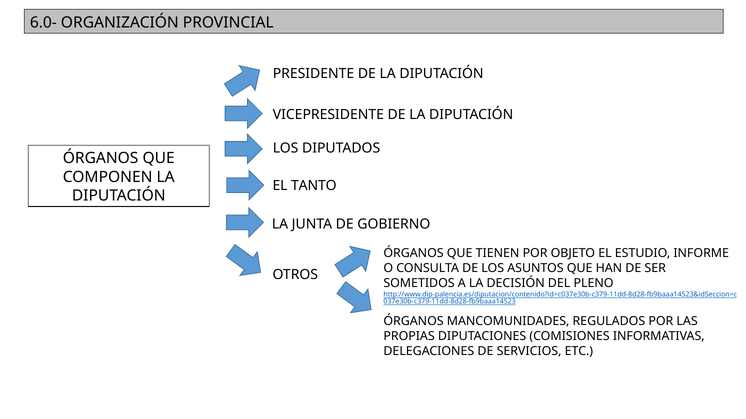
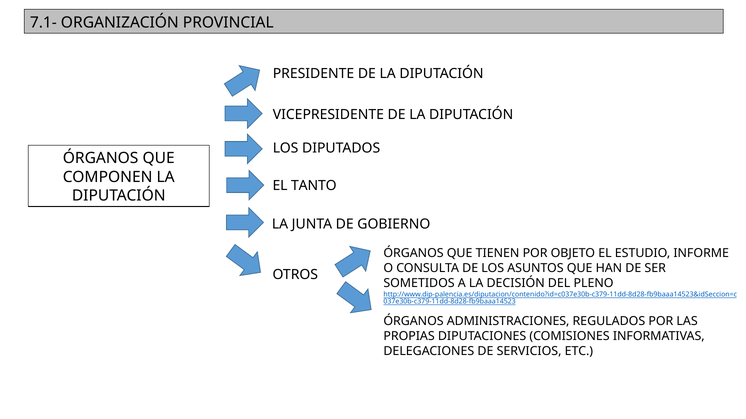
6.0-: 6.0- -> 7.1- (43, 23)
MANCOMUNIDADES: MANCOMUNIDADES -> ADMINISTRACIONES (508, 322)
